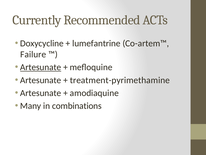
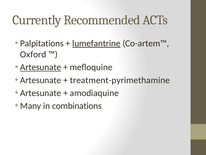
Doxycycline: Doxycycline -> Palpitations (42, 43)
lumefantrine underline: none -> present (96, 43)
Failure: Failure -> Oxford (33, 54)
